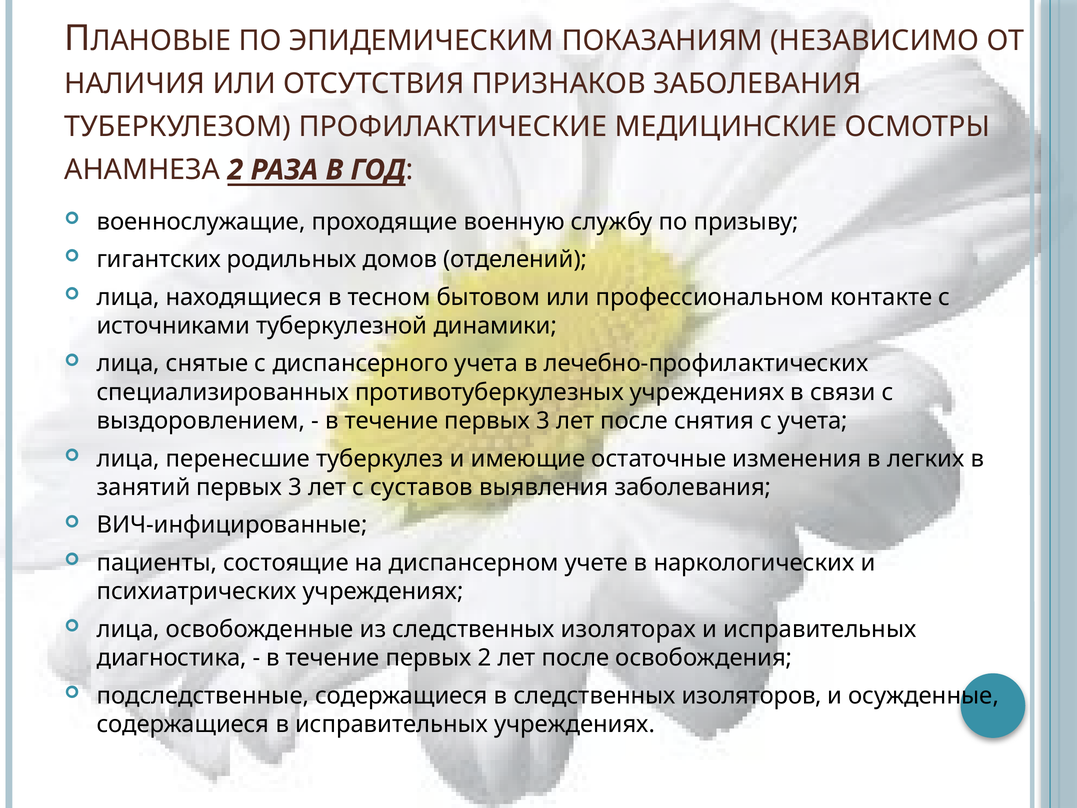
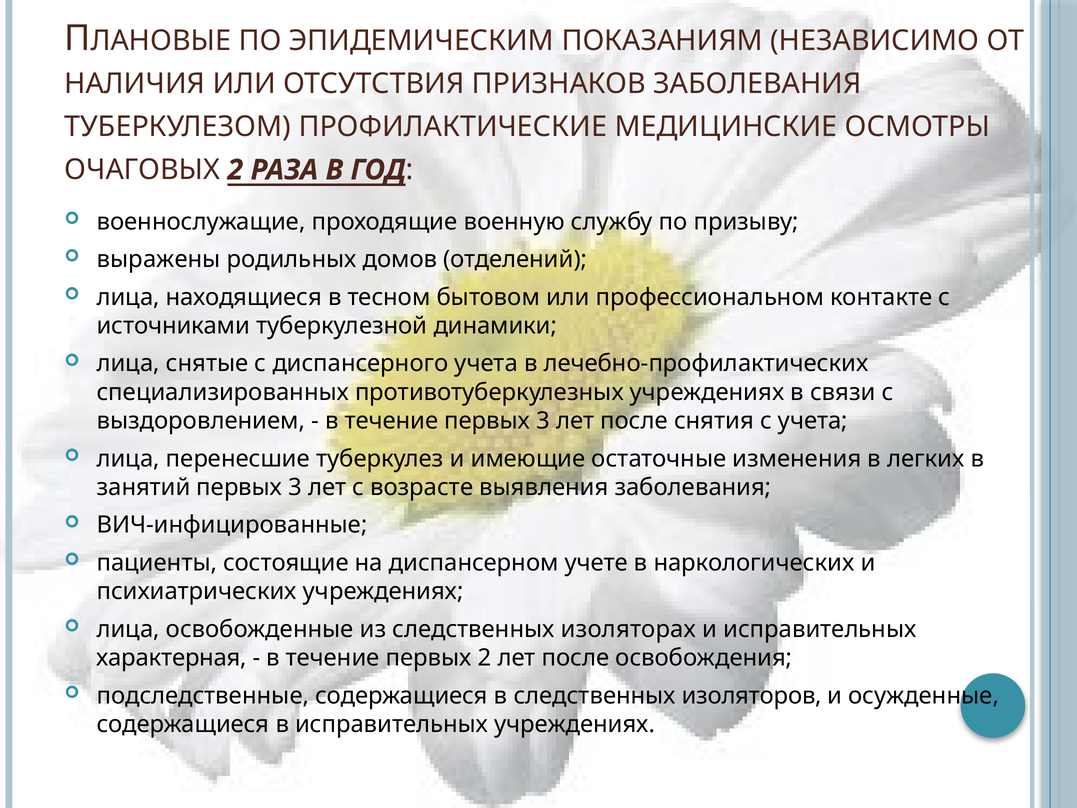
АНАМНЕЗА: АНАМНЕЗА -> ОЧАГОВЫХ (142, 170)
гигантских: гигантских -> выражены (159, 259)
суставов: суставов -> возрасте (422, 487)
диагностика: диагностика -> характерная (172, 658)
